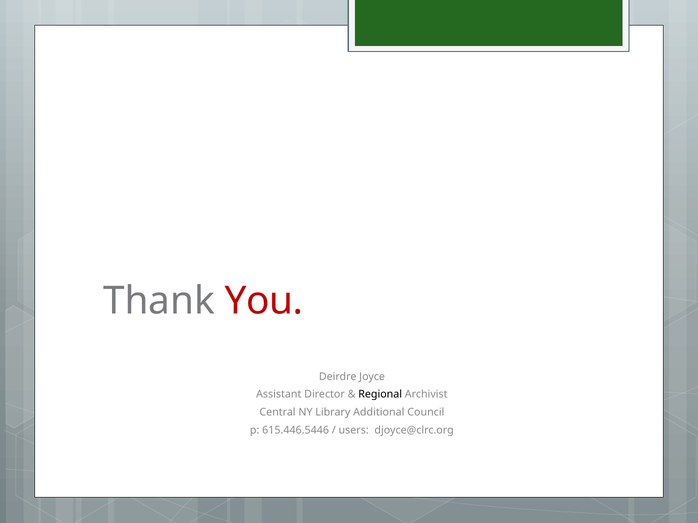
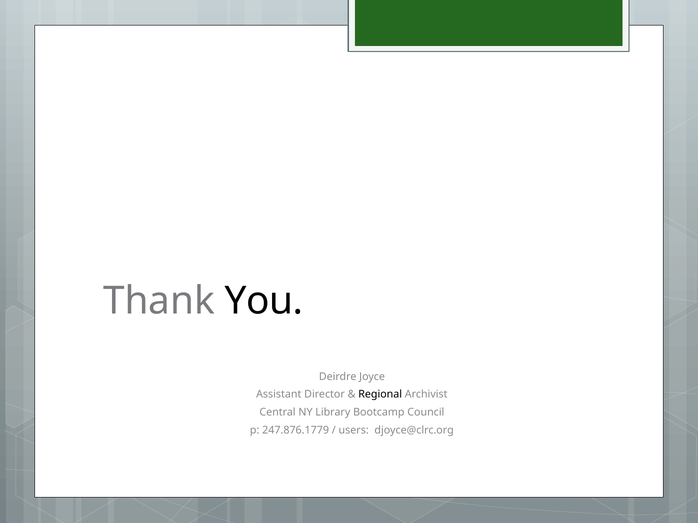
You colour: red -> black (264, 301)
Additional: Additional -> Bootcamp (379, 413)
615.446.5446: 615.446.5446 -> 247.876.1779 (296, 431)
